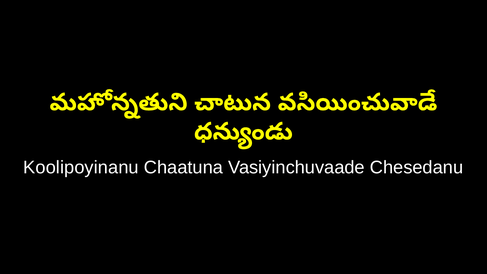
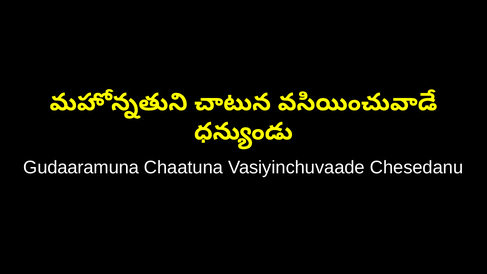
Koolipoyinanu: Koolipoyinanu -> Gudaaramuna (81, 167)
